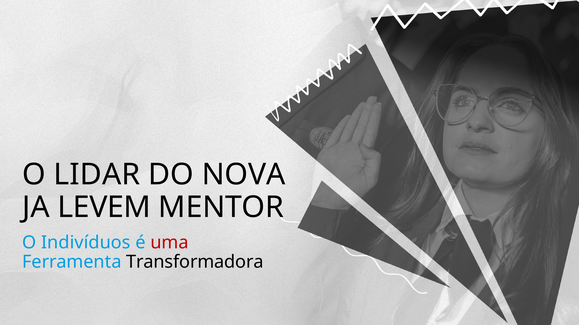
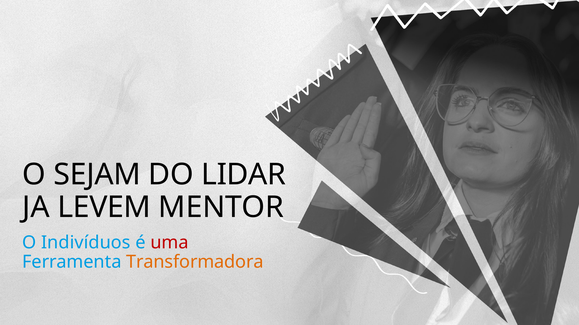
LIDAR: LIDAR -> SEJAM (97, 175)
NOVA: NOVA -> LIDAR (244, 175)
Transformadora colour: black -> orange (195, 263)
